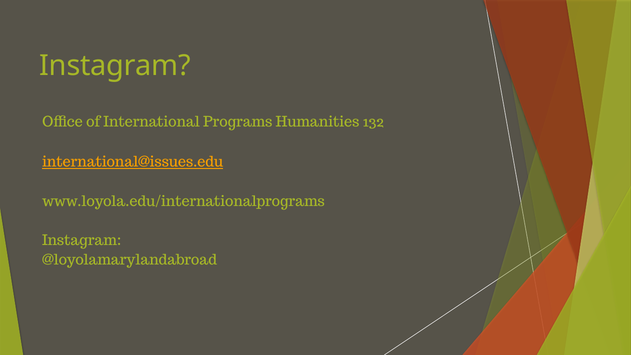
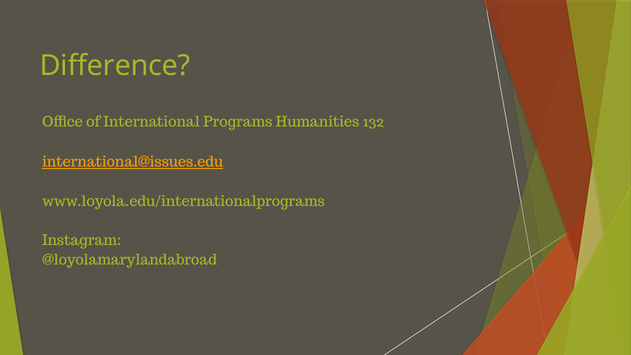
Instagram: Instagram -> Difference (115, 66)
